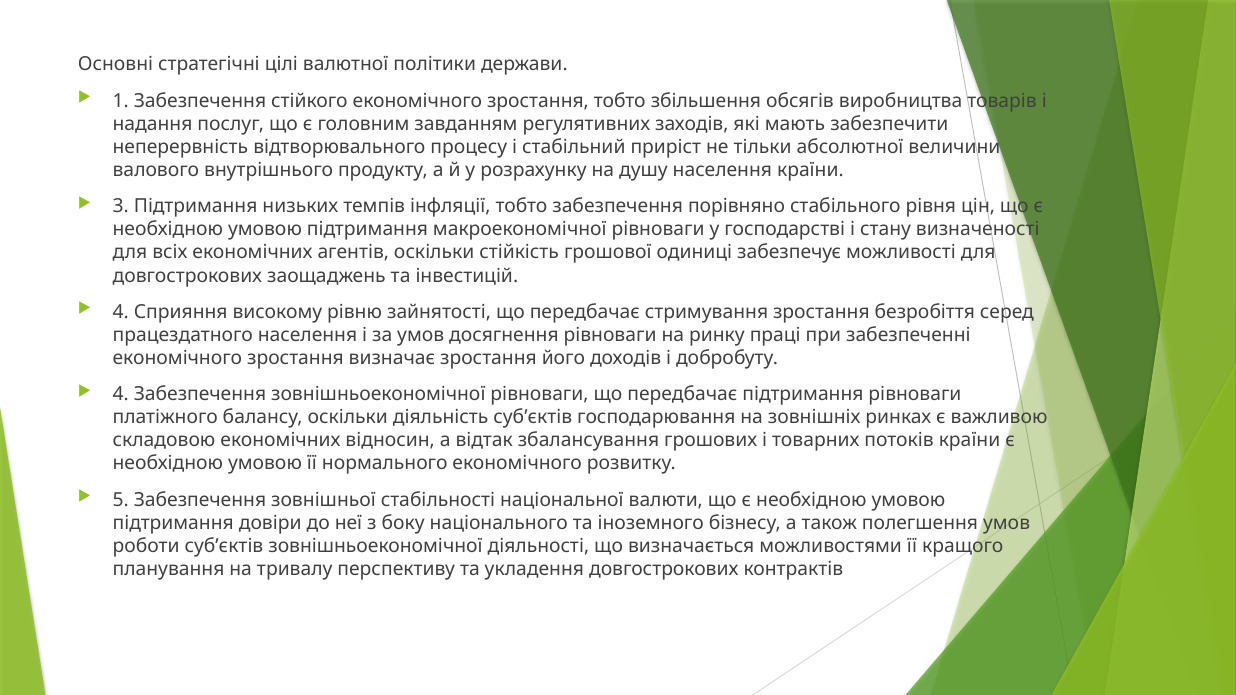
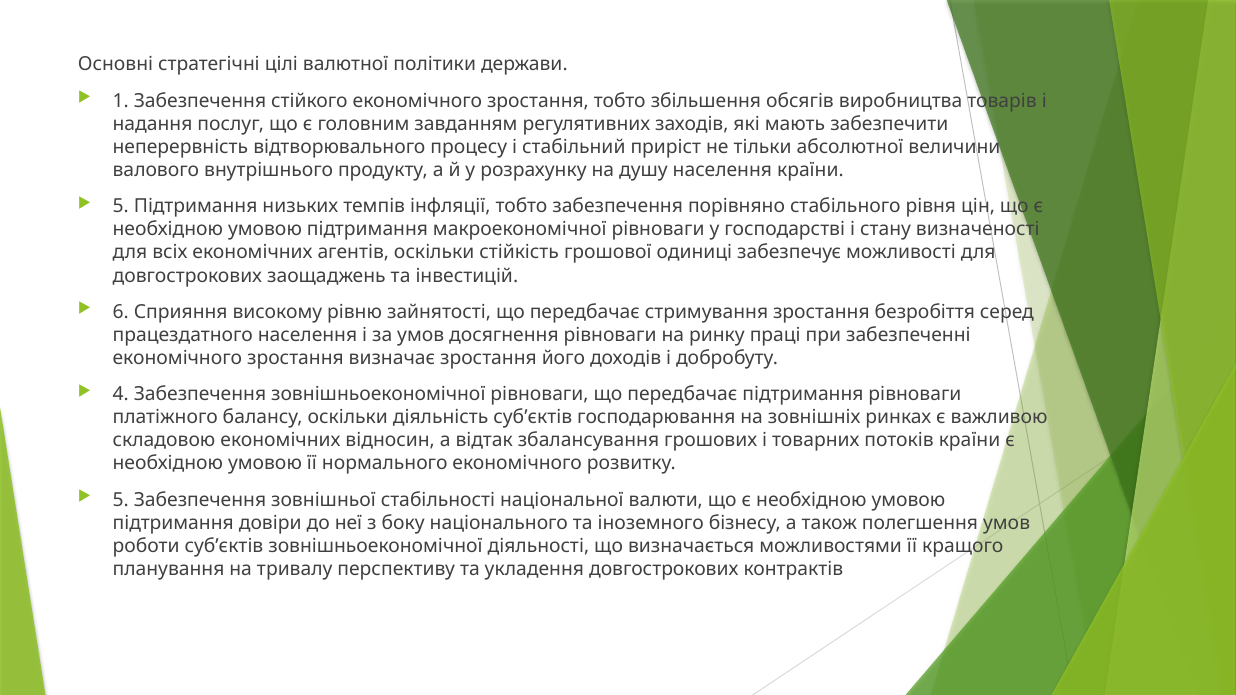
3: 3 -> 5 (121, 206)
4: 4 -> 6 (121, 312)
